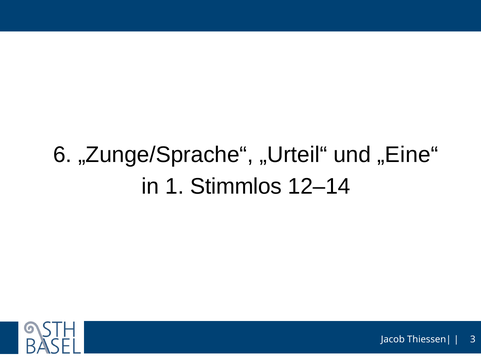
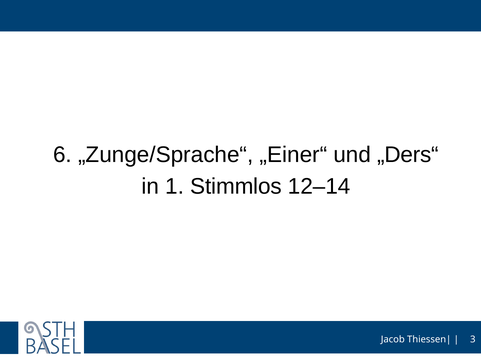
„Urteil“: „Urteil“ -> „Einer“ (293, 155)
„Eine“: „Eine“ -> „Ders“ (408, 155)
